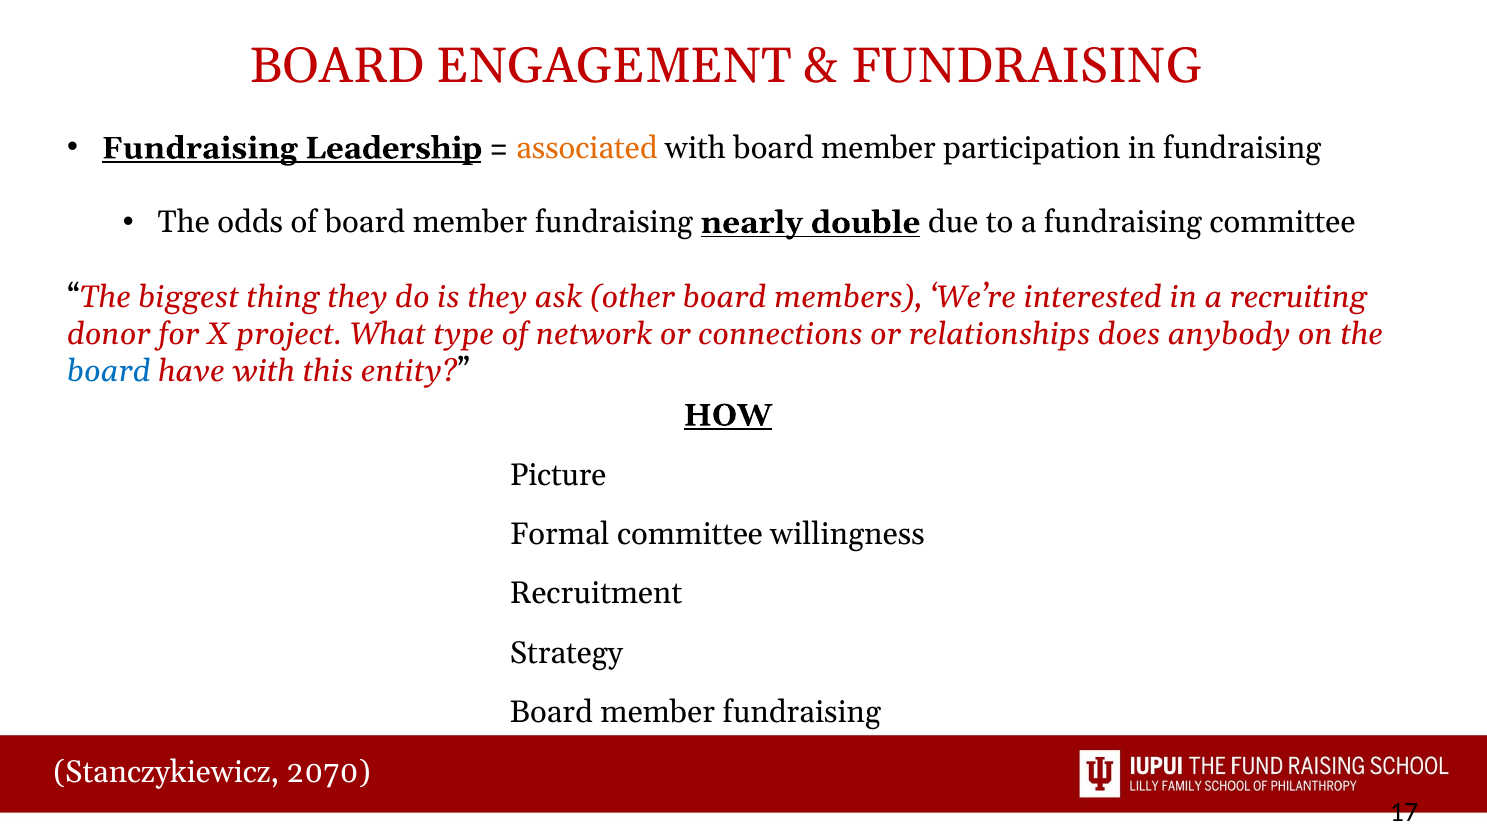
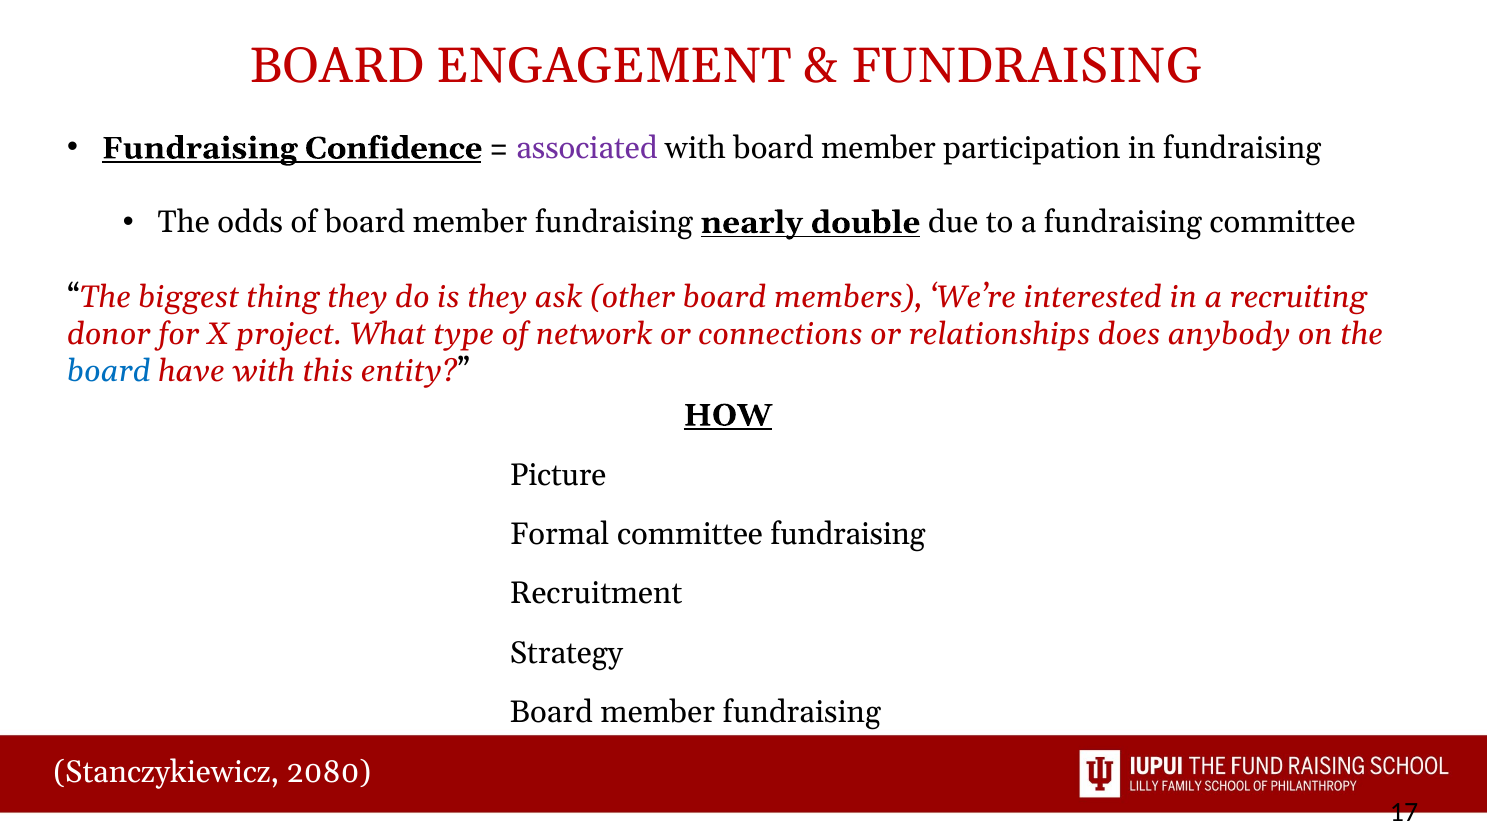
Leadership: Leadership -> Confidence (394, 148)
associated colour: orange -> purple (587, 148)
committee willingness: willingness -> fundraising (848, 535)
2070: 2070 -> 2080 (329, 772)
